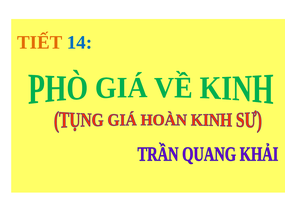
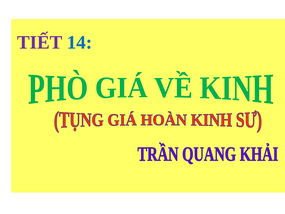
TIẾT colour: orange -> purple (40, 42)
